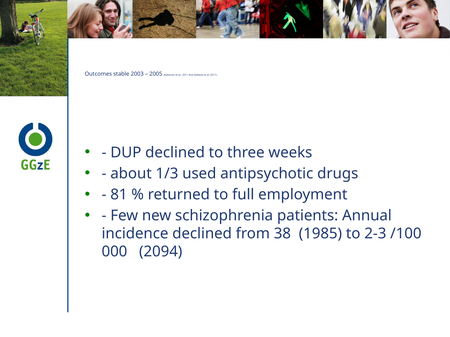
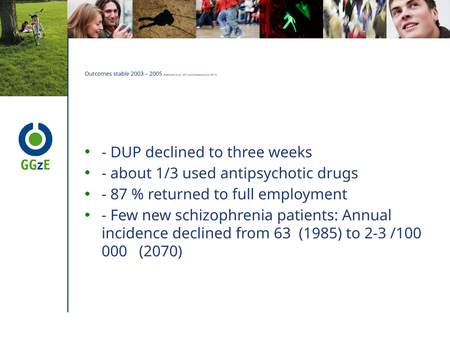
81: 81 -> 87 (119, 195)
38: 38 -> 63 (282, 234)
2094: 2094 -> 2070 (161, 252)
